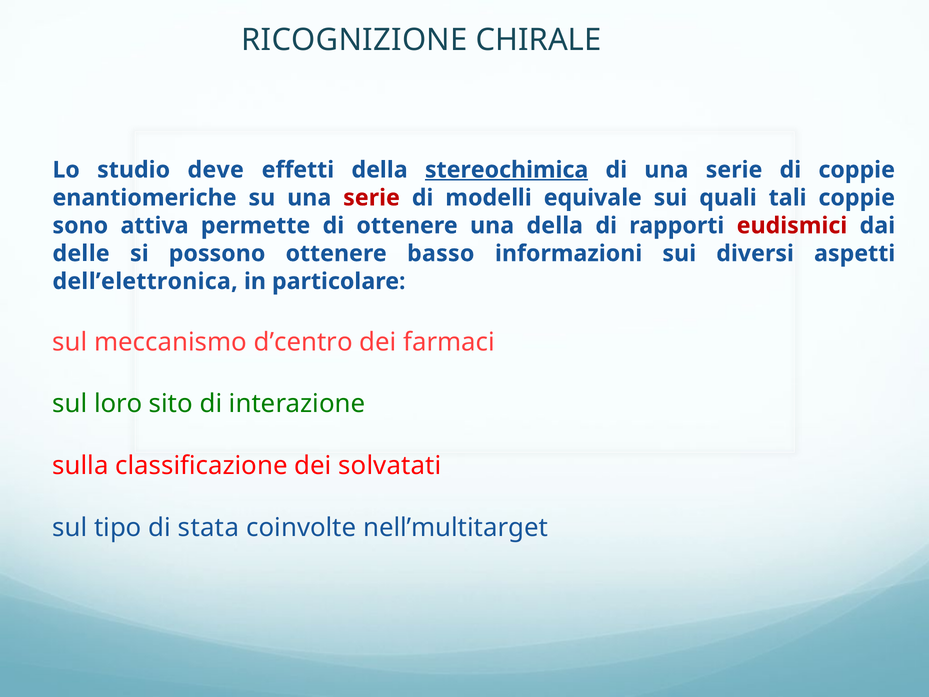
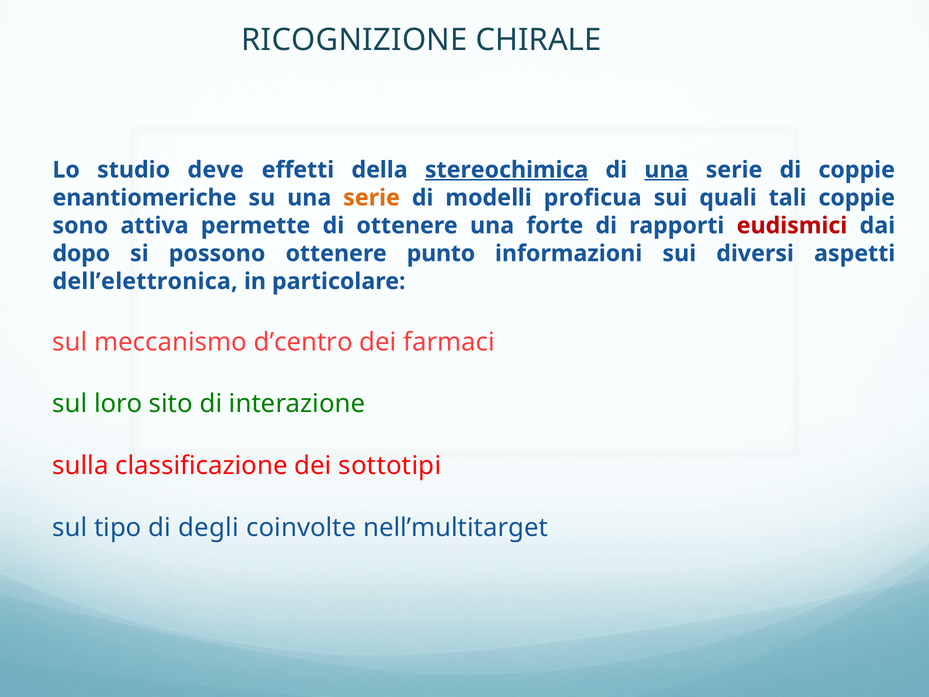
una underline: none -> present (666, 170)
serie colour: red -> orange (372, 198)
equivale: equivale -> proficua (593, 198)
una della: della -> forte (555, 226)
delle: delle -> dopo (81, 253)
basso: basso -> punto (441, 253)
solvatati: solvatati -> sottotipi (390, 466)
stata: stata -> degli (209, 528)
